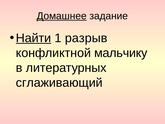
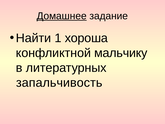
Найти underline: present -> none (34, 38)
разрыв: разрыв -> хороша (86, 38)
сглаживающий: сглаживающий -> запальчивость (59, 83)
